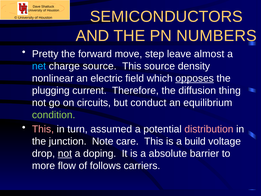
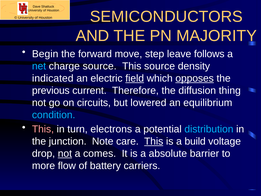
NUMBERS: NUMBERS -> MAJORITY (217, 36)
Pretty: Pretty -> Begin (45, 54)
almost: almost -> follows (209, 54)
nonlinear: nonlinear -> indicated (53, 78)
field underline: none -> present (135, 78)
plugging: plugging -> previous (51, 90)
conduct: conduct -> lowered (148, 103)
condition colour: light green -> light blue (54, 115)
assumed: assumed -> electrons (111, 129)
distribution colour: pink -> light blue (209, 129)
This underline: none -> present (154, 141)
doping: doping -> comes (100, 153)
follows: follows -> battery (105, 165)
